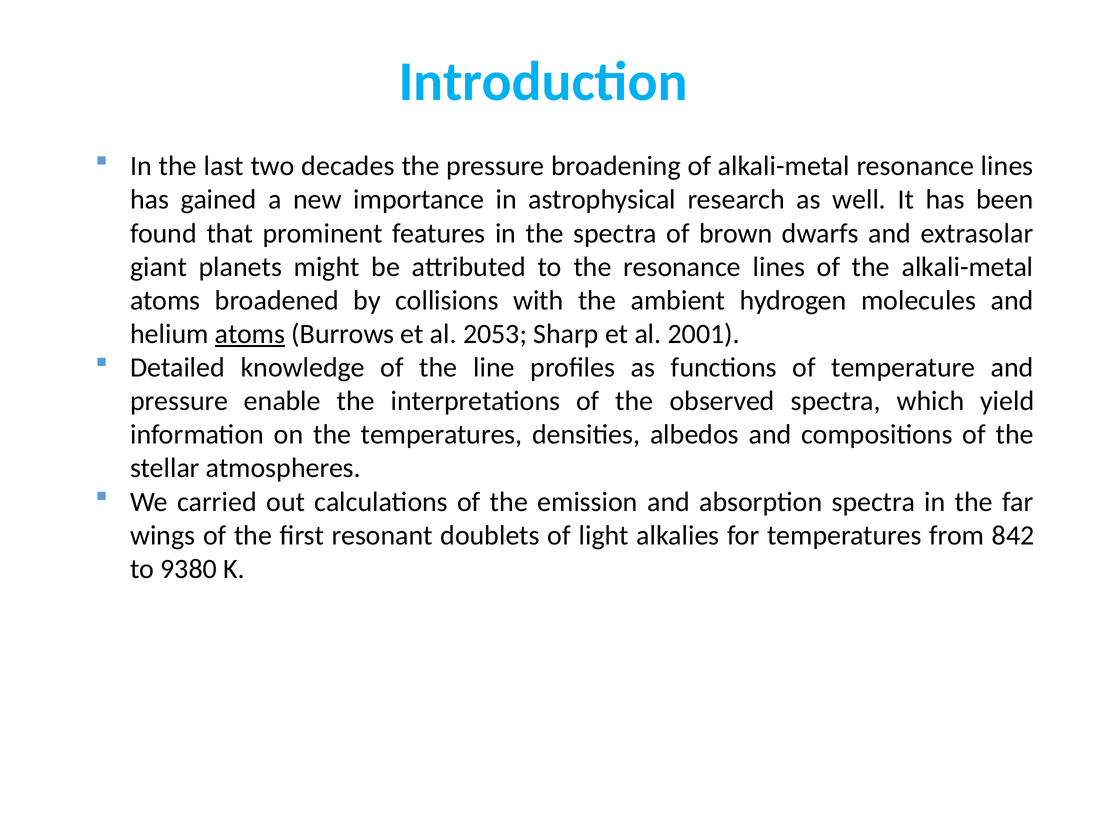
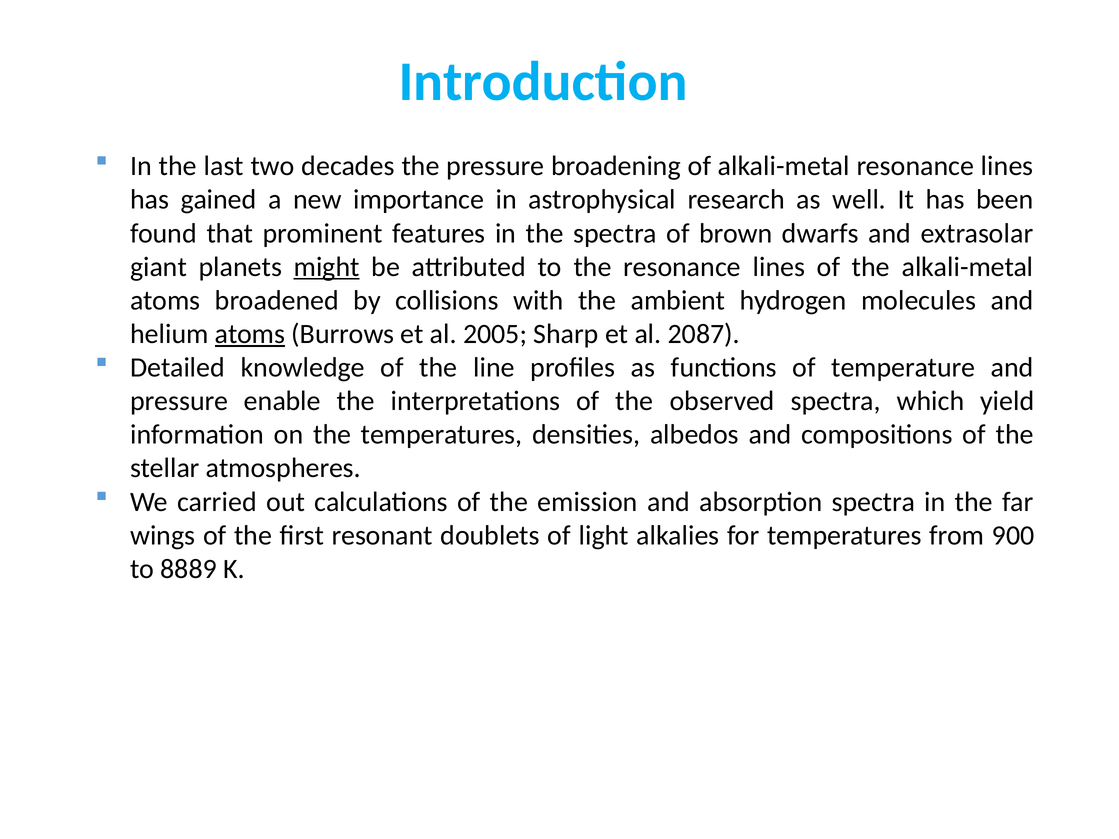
might underline: none -> present (327, 267)
2053: 2053 -> 2005 (495, 334)
2001: 2001 -> 2087 (704, 334)
842: 842 -> 900 (1013, 536)
9380: 9380 -> 8889 (189, 569)
